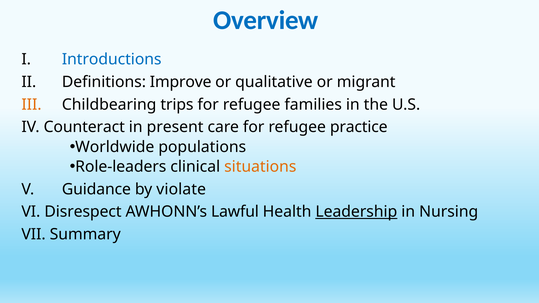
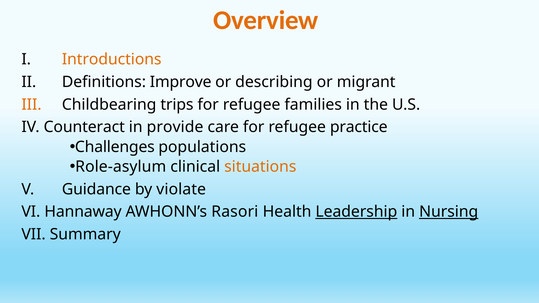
Overview colour: blue -> orange (266, 20)
Introductions colour: blue -> orange (112, 60)
qualitative: qualitative -> describing (274, 82)
present: present -> provide (175, 127)
Worldwide: Worldwide -> Challenges (115, 147)
Role-leaders: Role-leaders -> Role-asylum (121, 167)
Disrespect: Disrespect -> Hannaway (83, 212)
Lawful: Lawful -> Rasori (235, 212)
Nursing underline: none -> present (449, 212)
